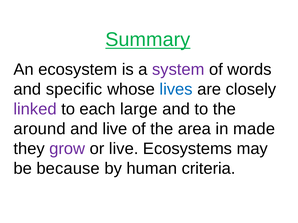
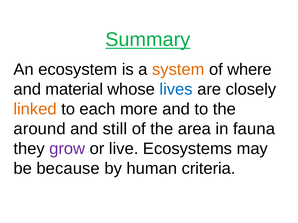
system colour: purple -> orange (178, 70)
words: words -> where (250, 70)
specific: specific -> material (74, 89)
linked colour: purple -> orange (35, 109)
large: large -> more (139, 109)
and live: live -> still (115, 129)
made: made -> fauna (254, 129)
